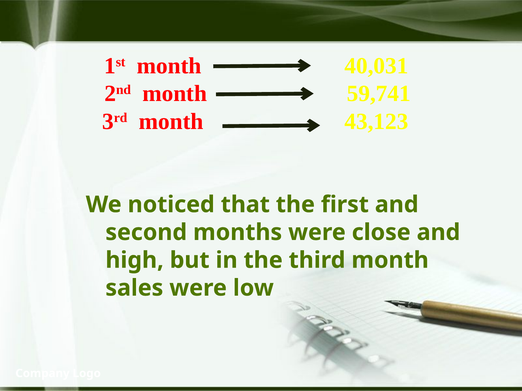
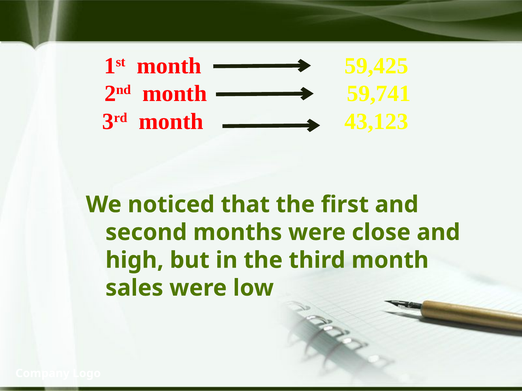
40,031: 40,031 -> 59,425 (377, 66)
